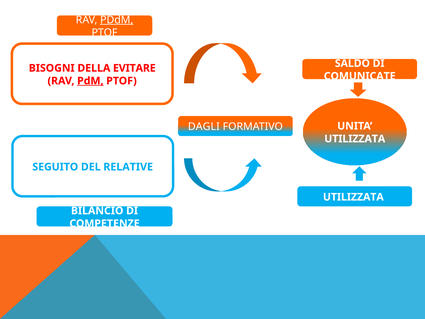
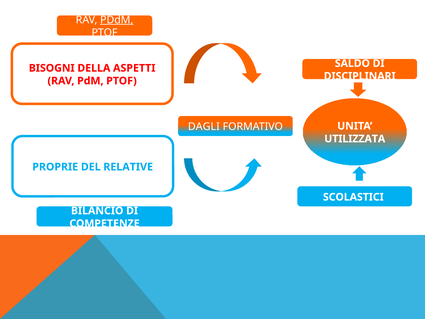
EVITARE: EVITARE -> ASPETTI (134, 68)
COMUNICATE: COMUNICATE -> DISCIPLINARI (360, 76)
PdM underline: present -> none (90, 81)
SEGUITO: SEGUITO -> PROPRIE (55, 167)
UTILIZZATA: UTILIZZATA -> SCOLASTICI (353, 197)
